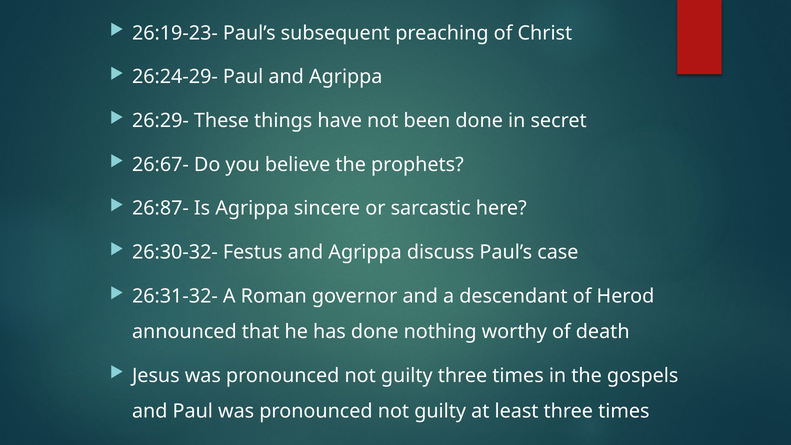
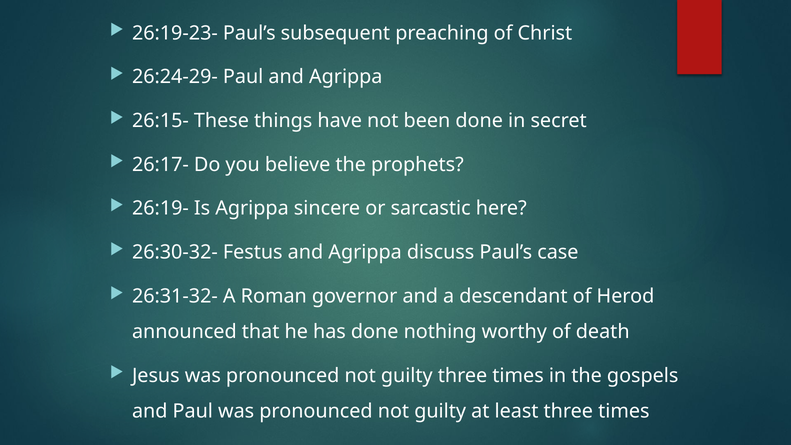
26:29-: 26:29- -> 26:15- (160, 121)
26:67-: 26:67- -> 26:17- (160, 165)
26:87-: 26:87- -> 26:19- (160, 208)
